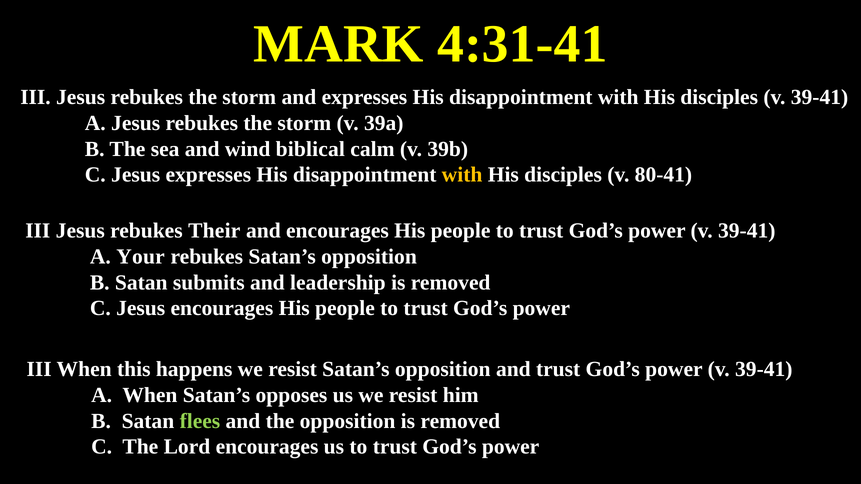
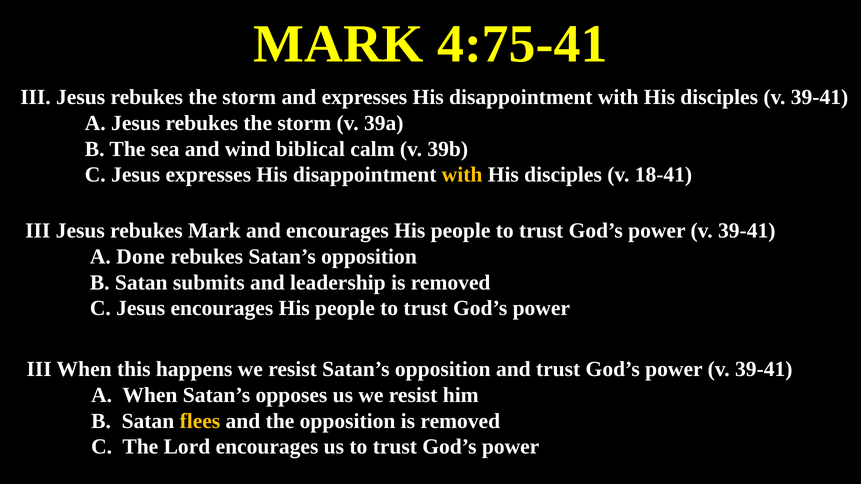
4:31-41: 4:31-41 -> 4:75-41 (522, 44)
80-41: 80-41 -> 18-41 (663, 175)
rebukes Their: Their -> Mark (214, 231)
Your: Your -> Done (141, 257)
flees colour: light green -> yellow (200, 421)
